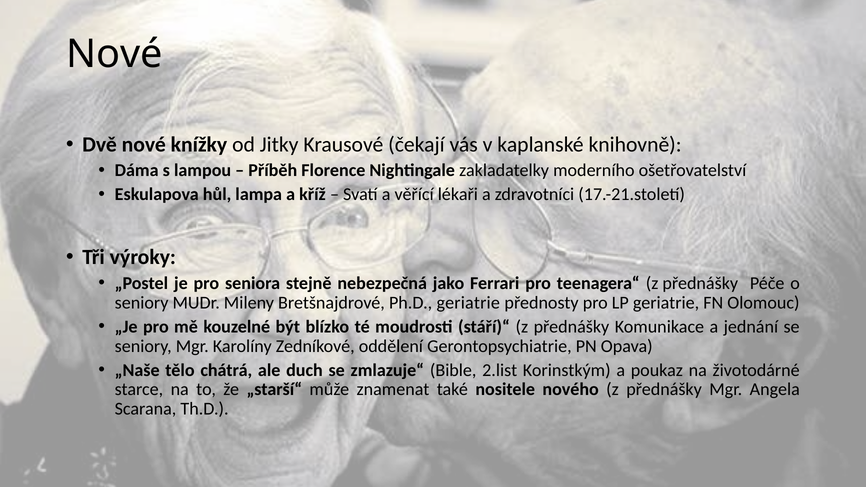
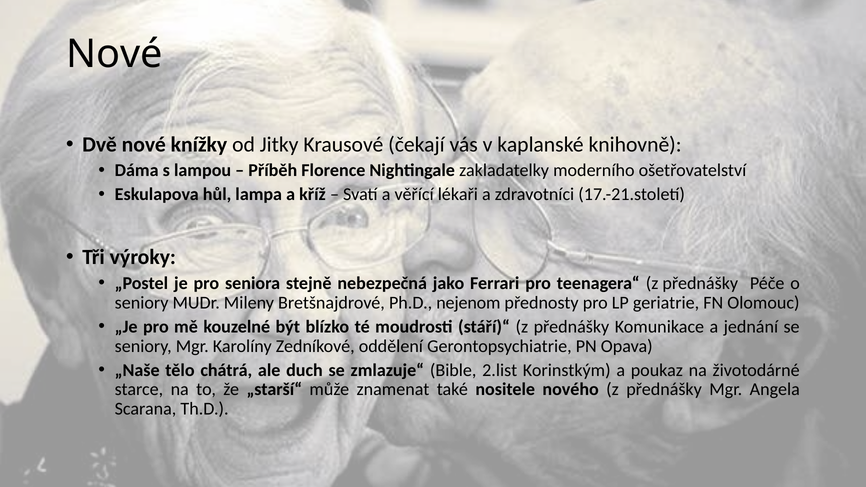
Ph.D geriatrie: geriatrie -> nejenom (468, 303)
